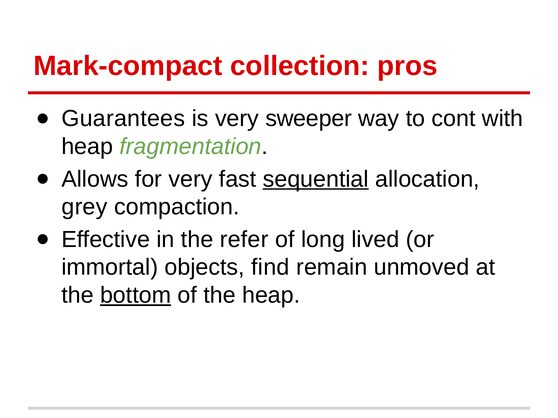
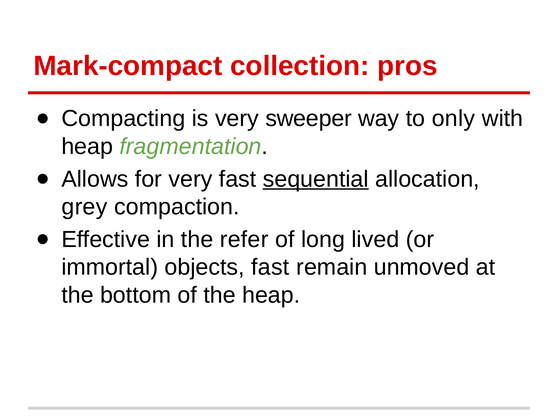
Guarantees: Guarantees -> Compacting (123, 119)
cont: cont -> only (453, 119)
objects find: find -> fast (270, 268)
bottom underline: present -> none (136, 296)
